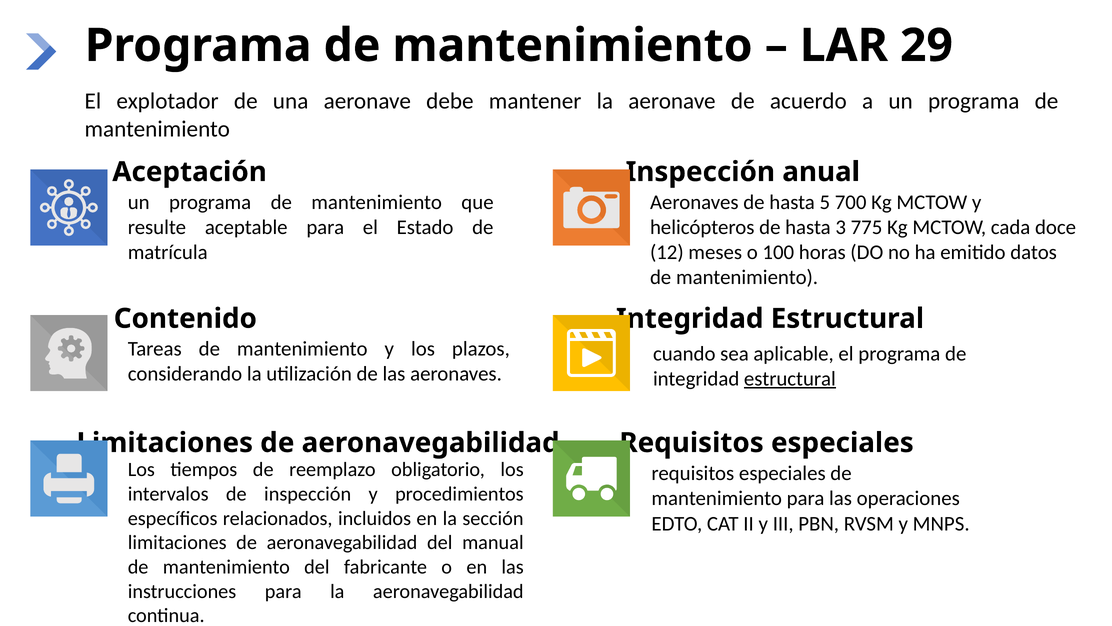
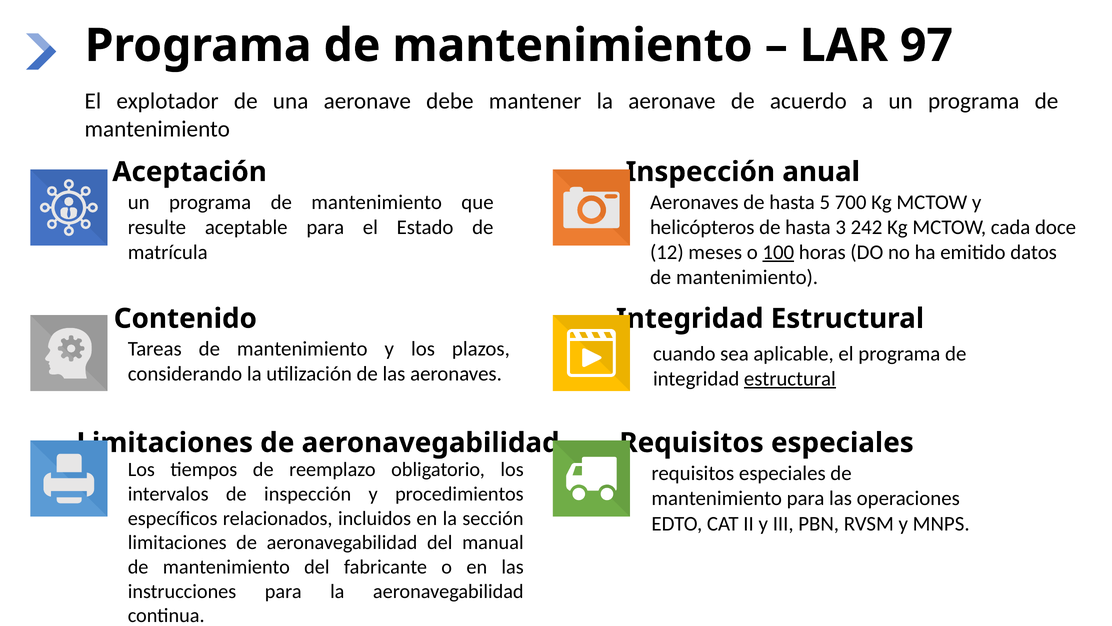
29: 29 -> 97 (926, 46)
775: 775 -> 242 (866, 227)
100 underline: none -> present (778, 252)
